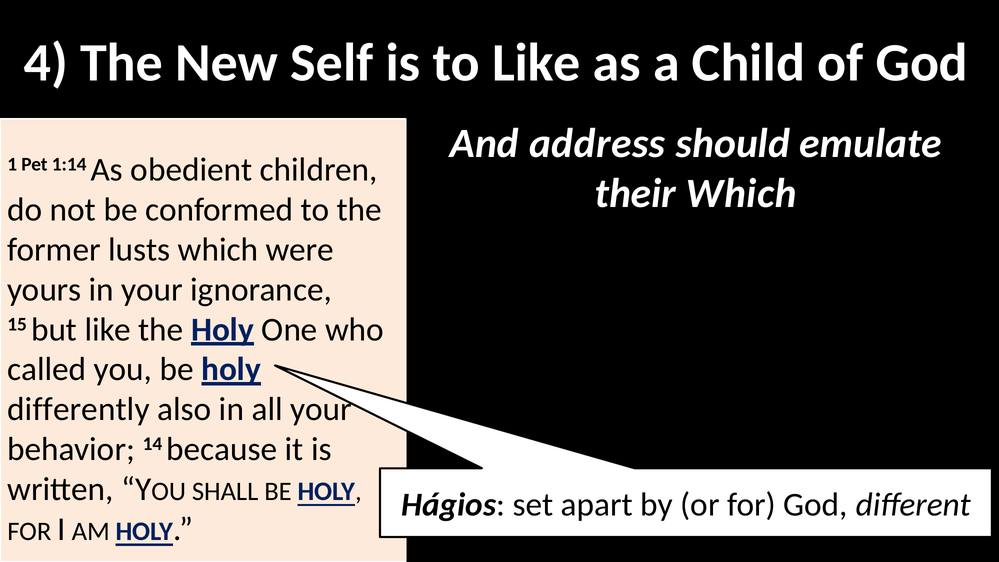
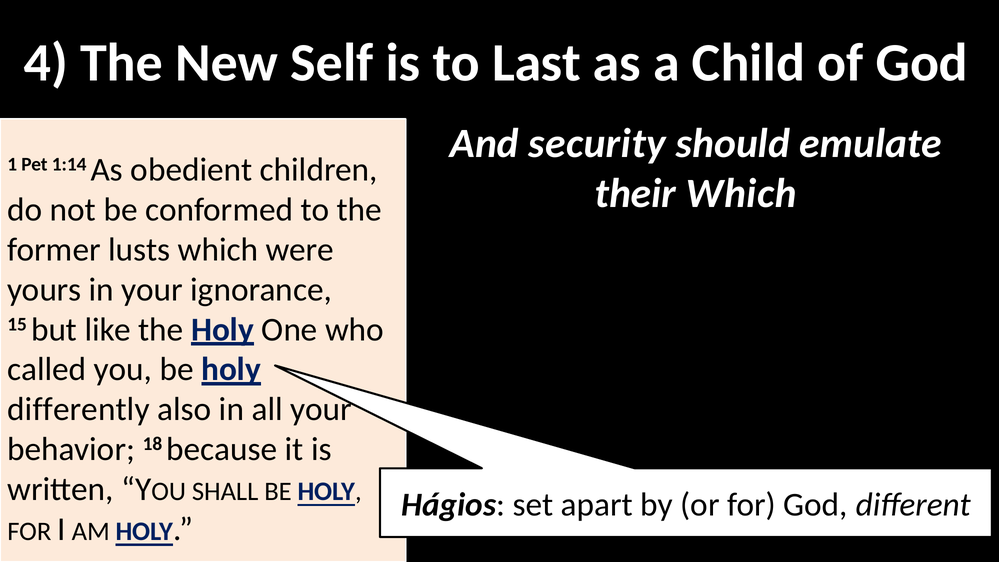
to Like: Like -> Last (536, 63)
address: address -> security (597, 143)
14: 14 -> 18 (152, 444)
